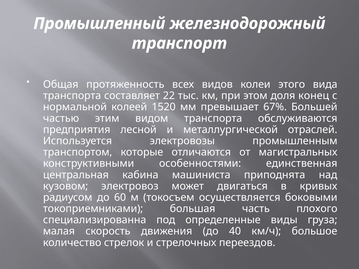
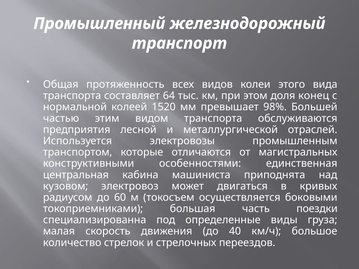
22: 22 -> 64 (169, 96)
67%: 67% -> 98% (275, 107)
плохого: плохого -> поездки (317, 209)
